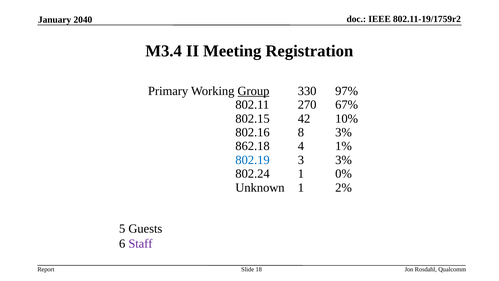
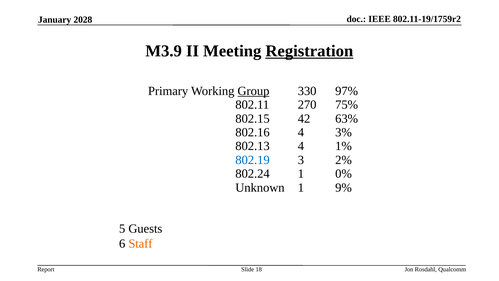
2040: 2040 -> 2028 (83, 20)
M3.4: M3.4 -> M3.9 (164, 51)
Registration underline: none -> present (309, 51)
67%: 67% -> 75% (347, 105)
10%: 10% -> 63% (347, 118)
802.16 8: 8 -> 4 (301, 132)
862.18: 862.18 -> 802.13 (253, 146)
3 3%: 3% -> 2% (344, 160)
2%: 2% -> 9% (344, 187)
Staff colour: purple -> orange (140, 243)
